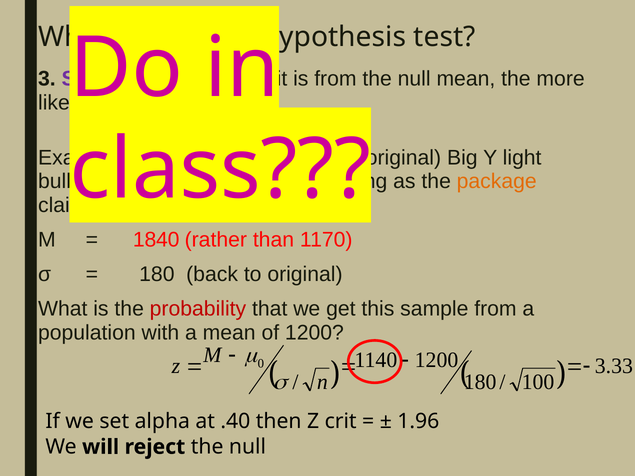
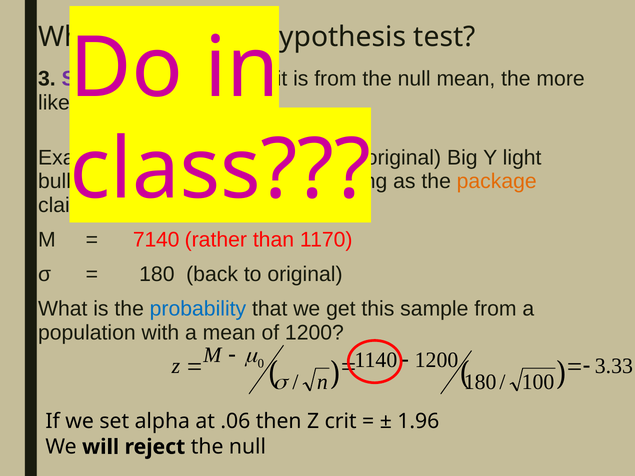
1840: 1840 -> 7140 (156, 240)
probability colour: red -> blue (198, 309)
.40: .40 -> .06 (235, 422)
